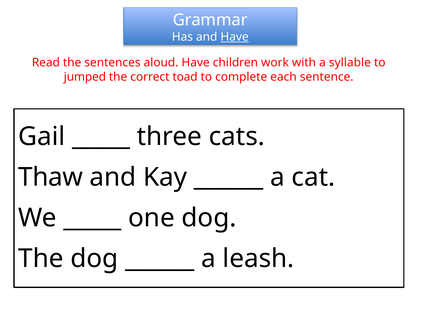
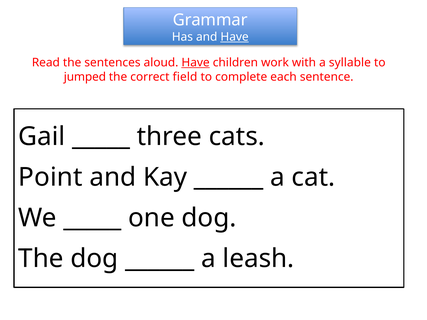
Have underline: none -> present (196, 63)
toad: toad -> field (185, 77)
Thaw: Thaw -> Point (50, 177)
